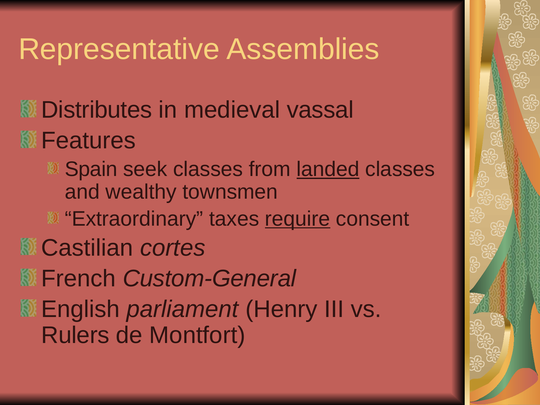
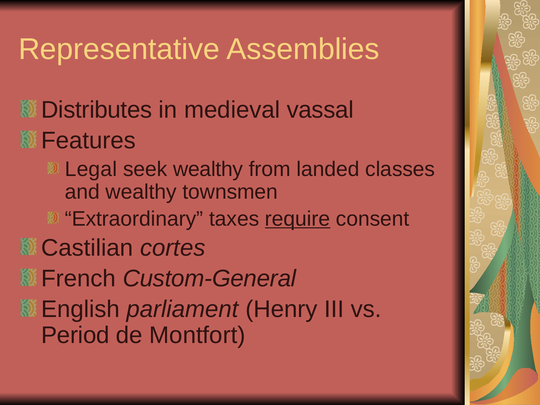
Spain: Spain -> Legal (91, 169)
seek classes: classes -> wealthy (208, 169)
landed underline: present -> none (328, 169)
Rulers: Rulers -> Period (75, 335)
